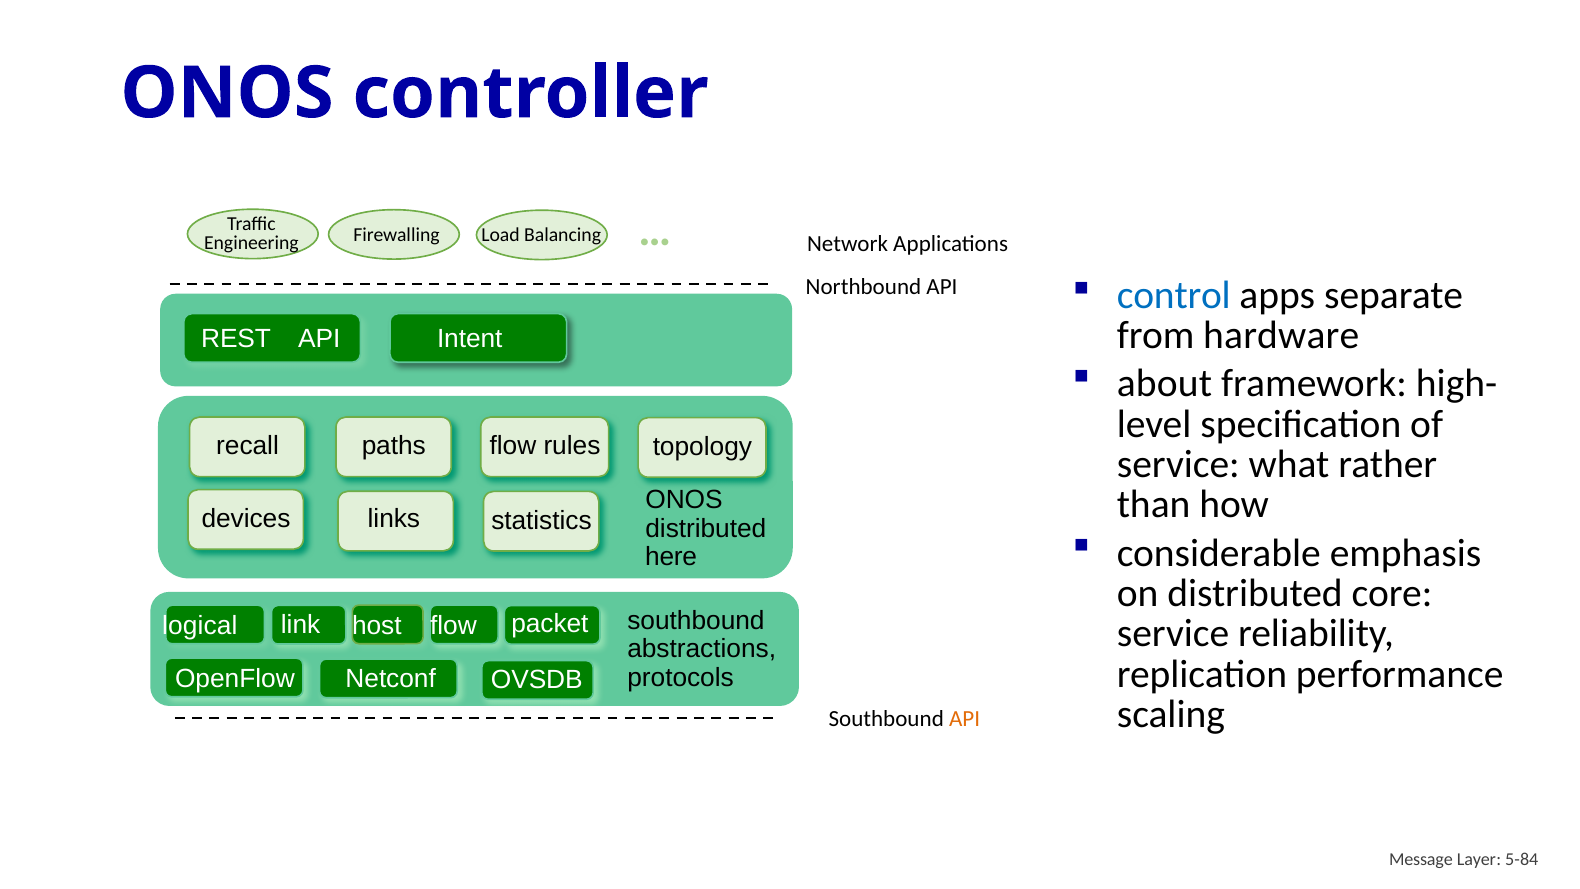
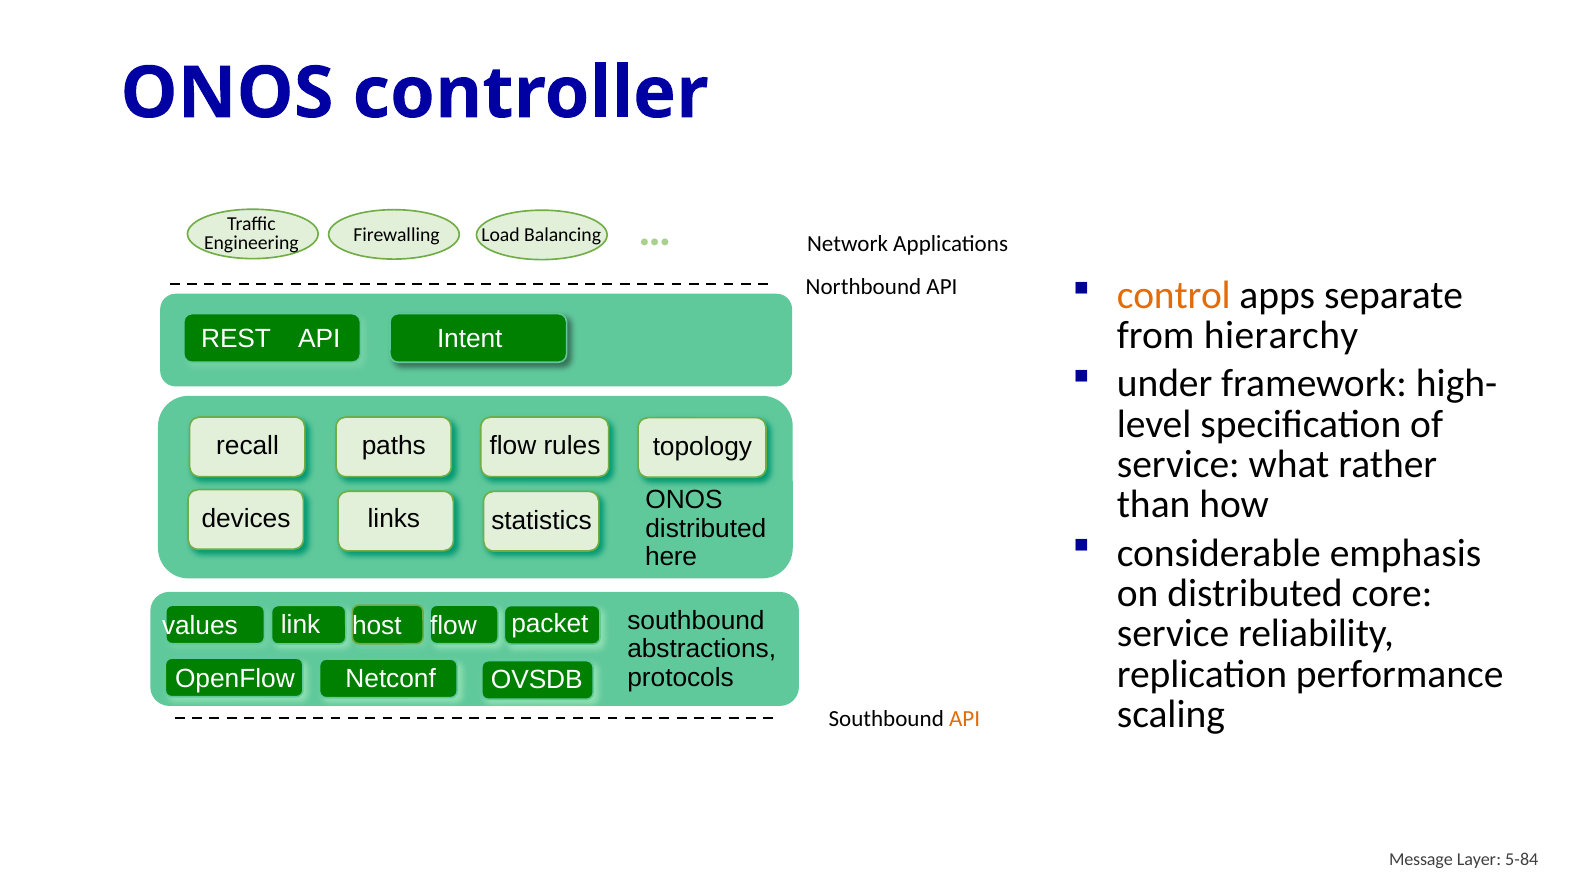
control colour: blue -> orange (1174, 295)
hardware: hardware -> hierarchy (1281, 336)
about: about -> under (1165, 384)
logical: logical -> values (200, 625)
